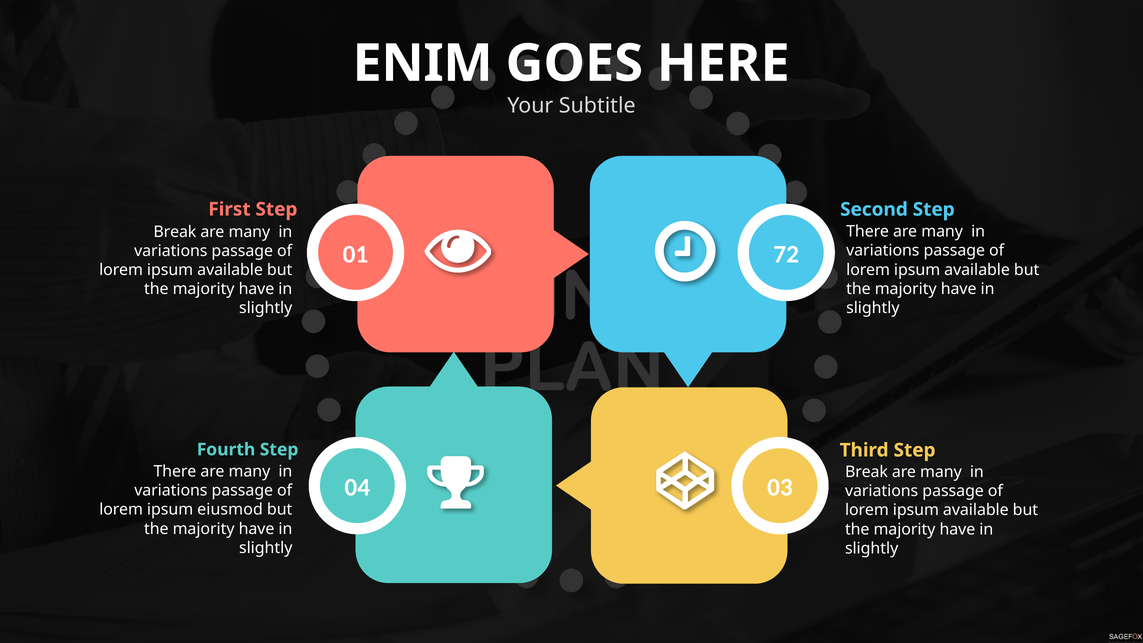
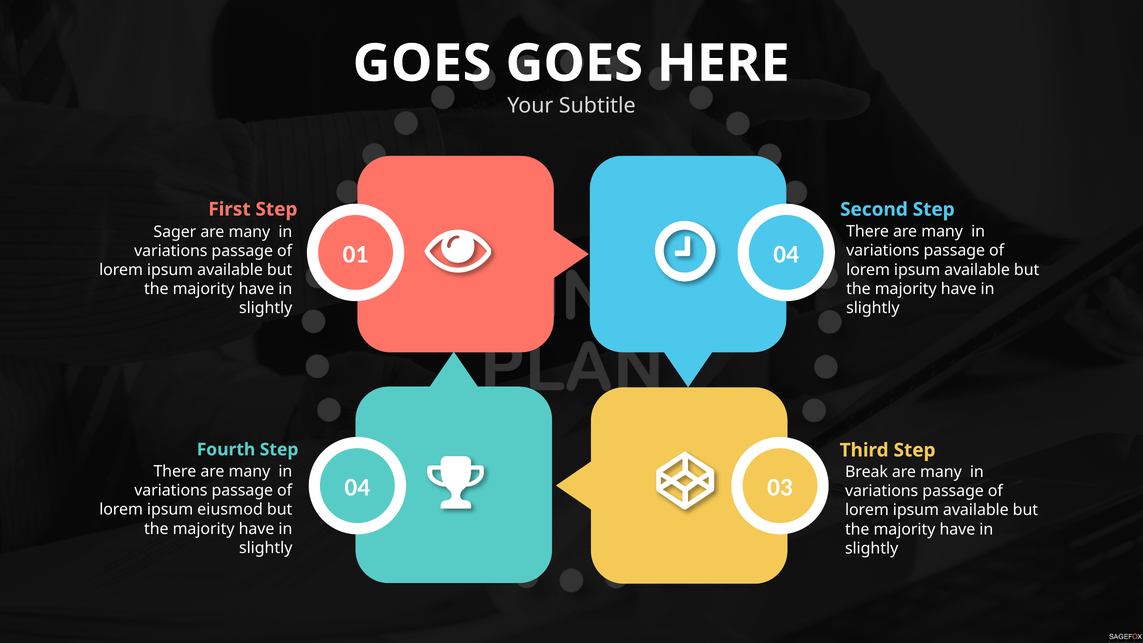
ENIM: ENIM -> GOES (422, 63)
Break: Break -> Sager (175, 232)
01 72: 72 -> 04 (786, 254)
